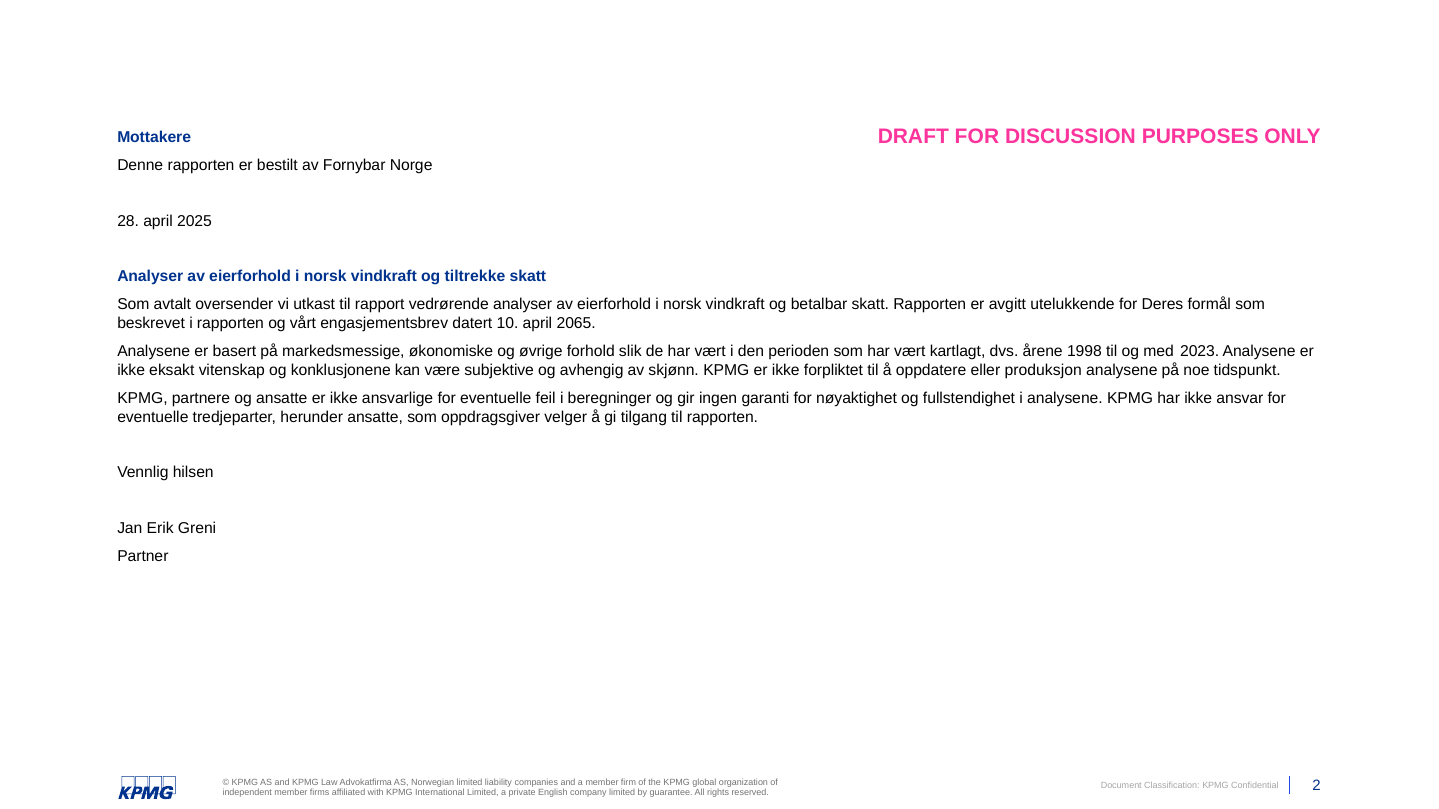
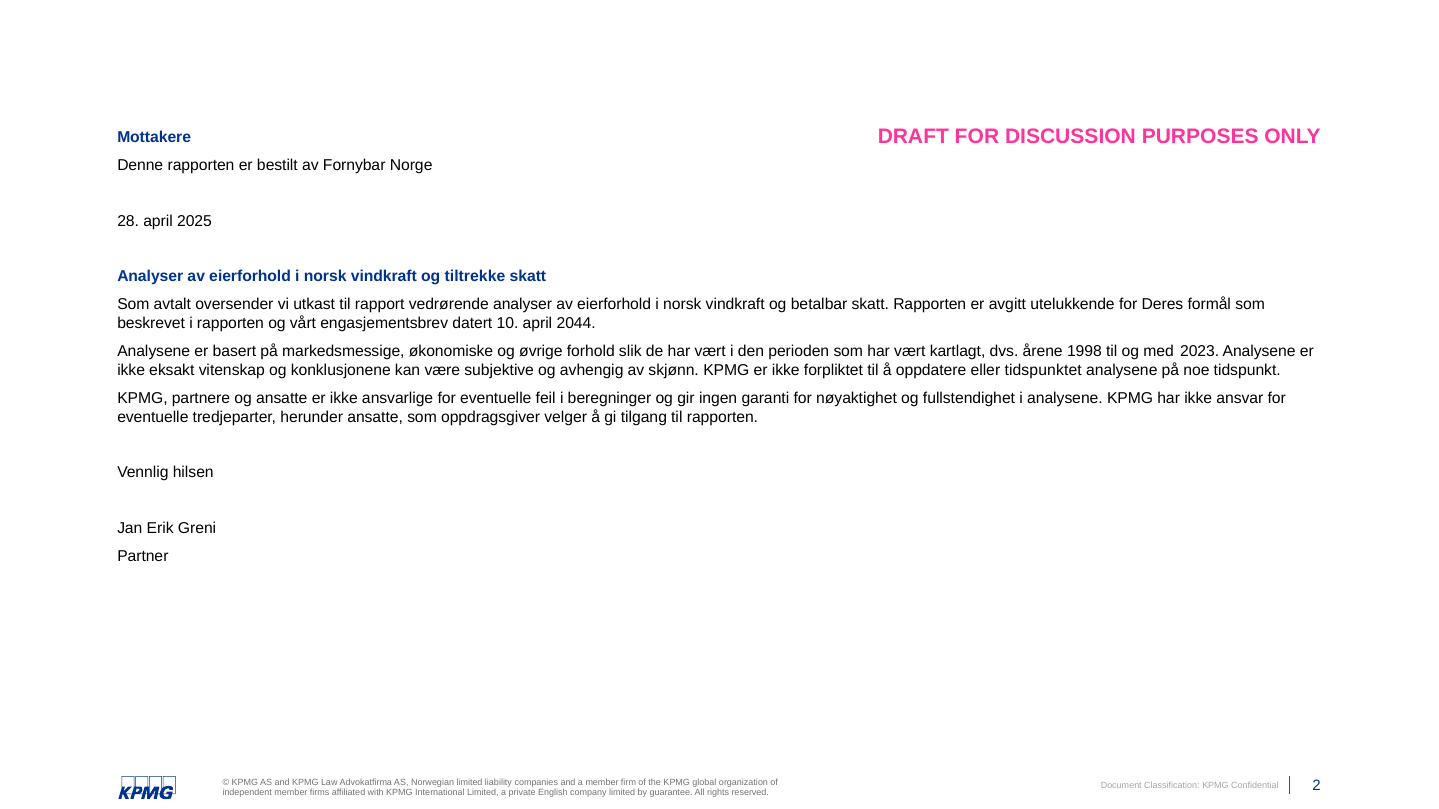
2065: 2065 -> 2044 (576, 324)
produksjon: produksjon -> tidspunktet (1043, 370)
